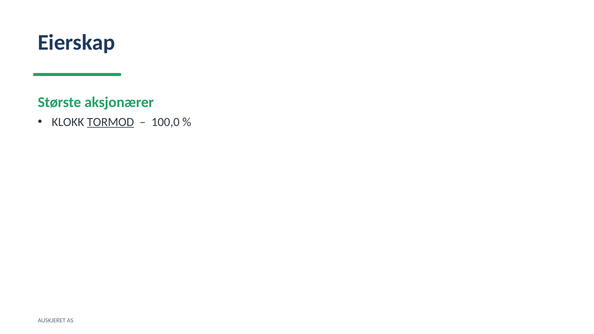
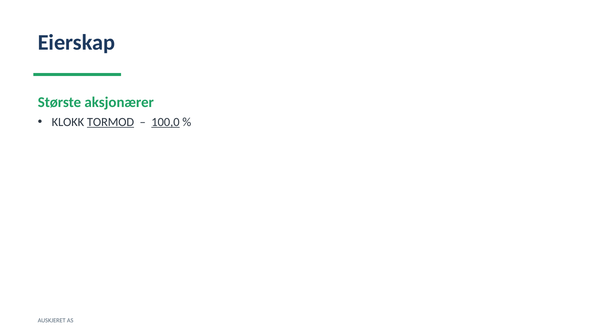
100,0 underline: none -> present (165, 122)
